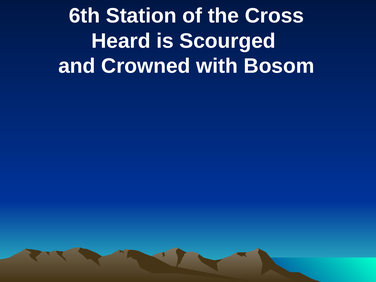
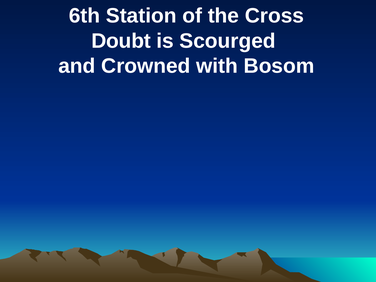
Heard: Heard -> Doubt (121, 41)
